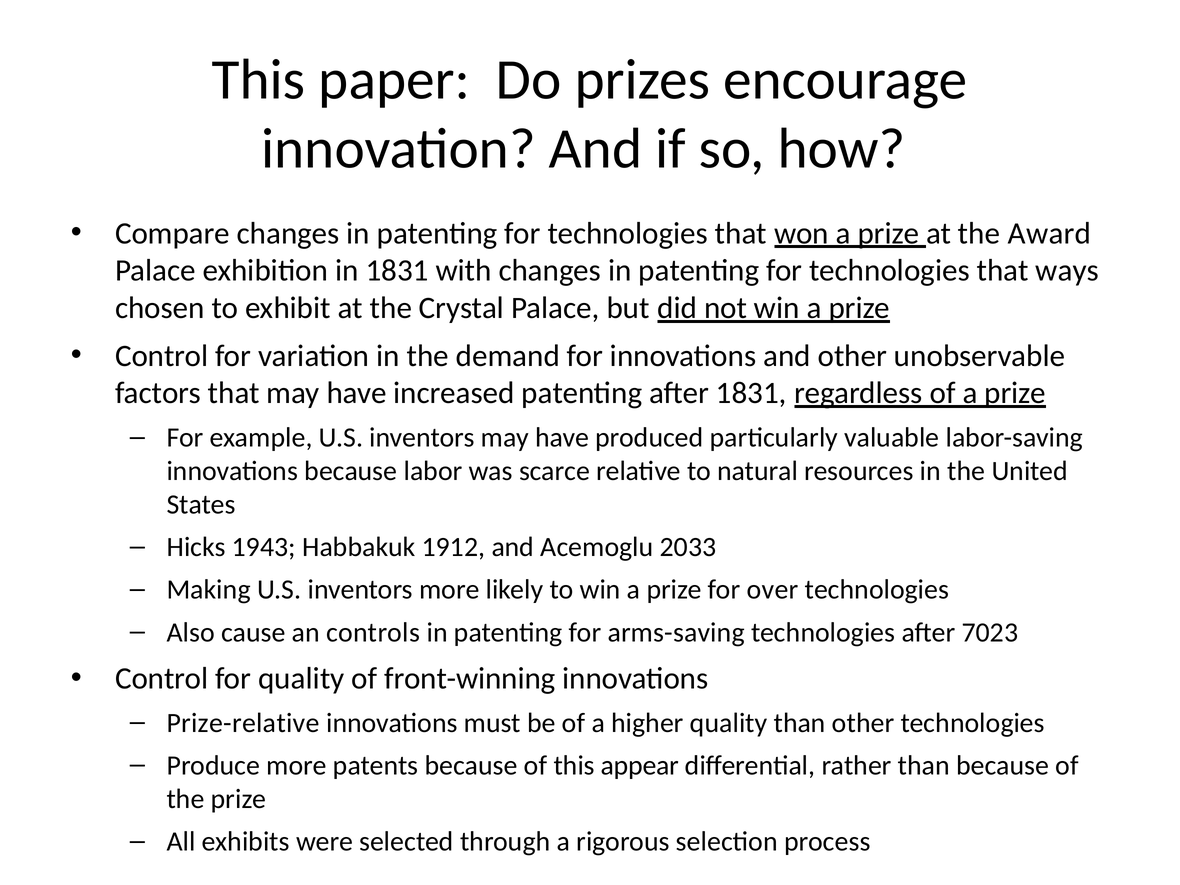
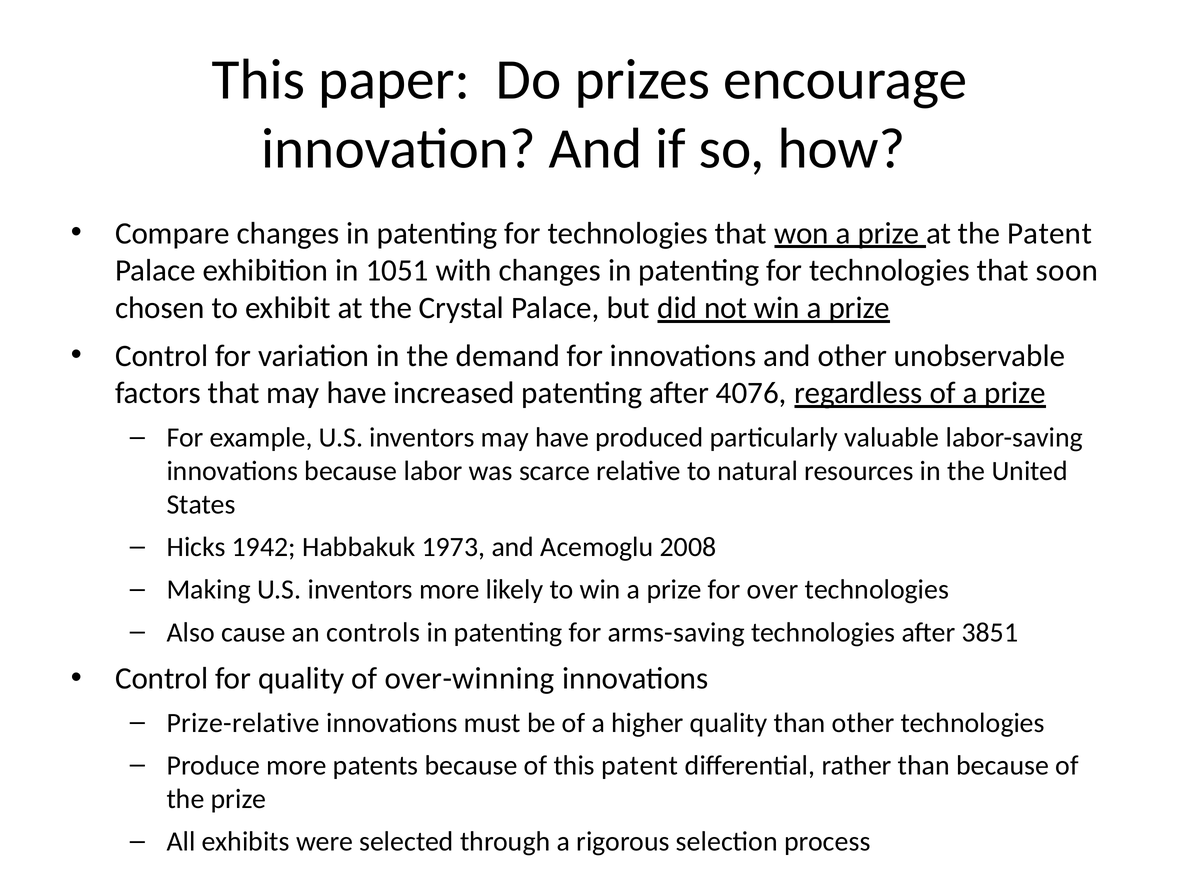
the Award: Award -> Patent (1050, 233)
in 1831: 1831 -> 1051 (397, 271)
ways: ways -> soon (1067, 271)
after 1831: 1831 -> 4076 (751, 393)
1943: 1943 -> 1942 (264, 547)
1912: 1912 -> 1973 (453, 547)
2033: 2033 -> 2008 (688, 547)
7023: 7023 -> 3851 (990, 632)
front-winning: front-winning -> over-winning (470, 678)
this appear: appear -> patent (640, 766)
